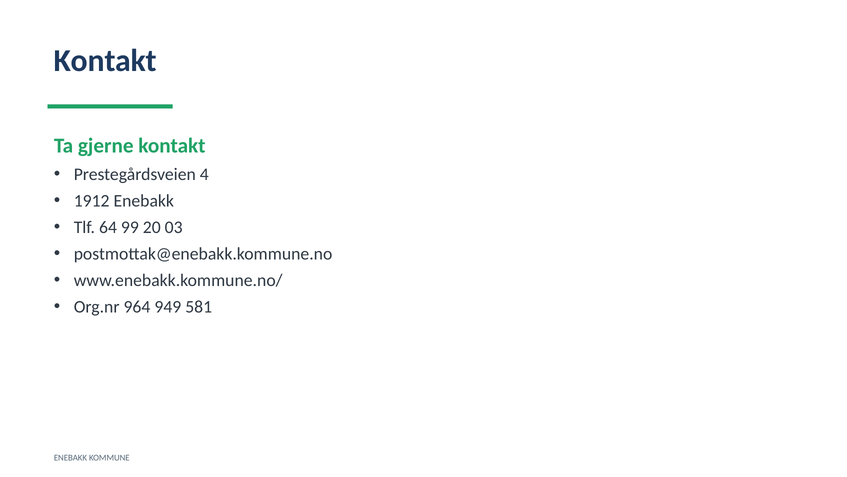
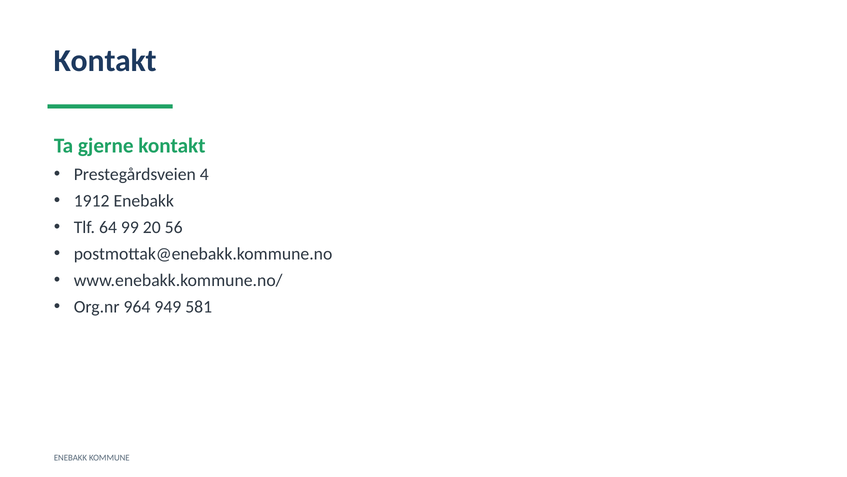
03: 03 -> 56 (174, 227)
